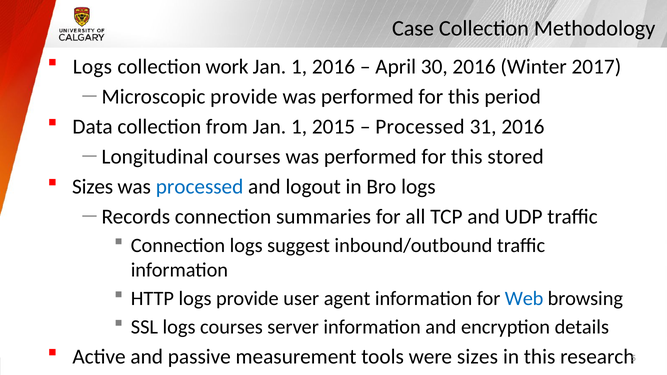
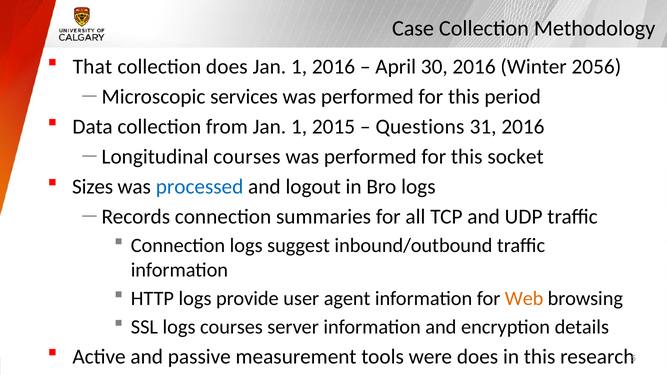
Logs: Logs -> That (92, 67)
collection work: work -> does (227, 67)
2017: 2017 -> 2056 (596, 67)
provide: provide -> services (244, 97)
Processed: Processed -> Questions (420, 127)
stored: stored -> socket (516, 157)
Web colour: blue -> orange (524, 299)
were sizes: sizes -> does (478, 357)
